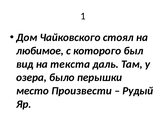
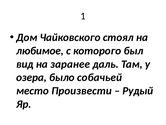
текста: текста -> заранее (70, 64)
перышки: перышки -> собачьей (100, 77)
